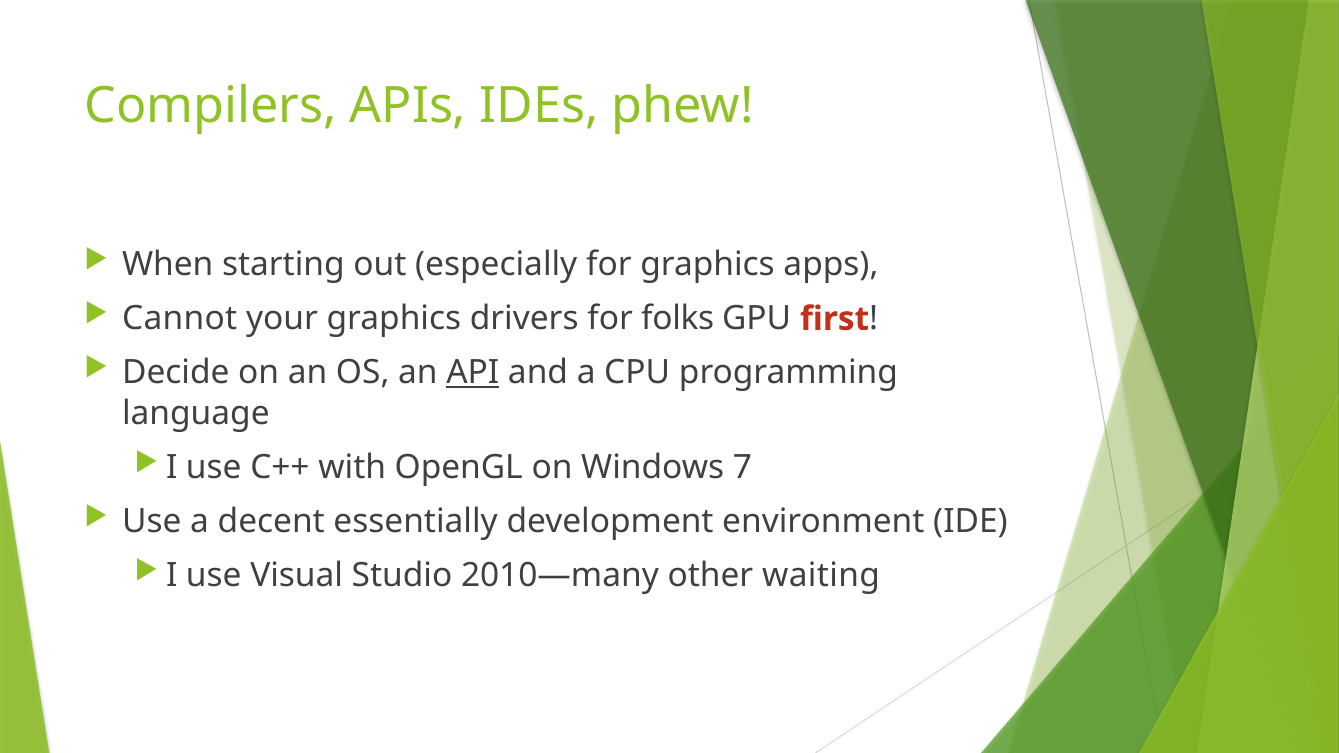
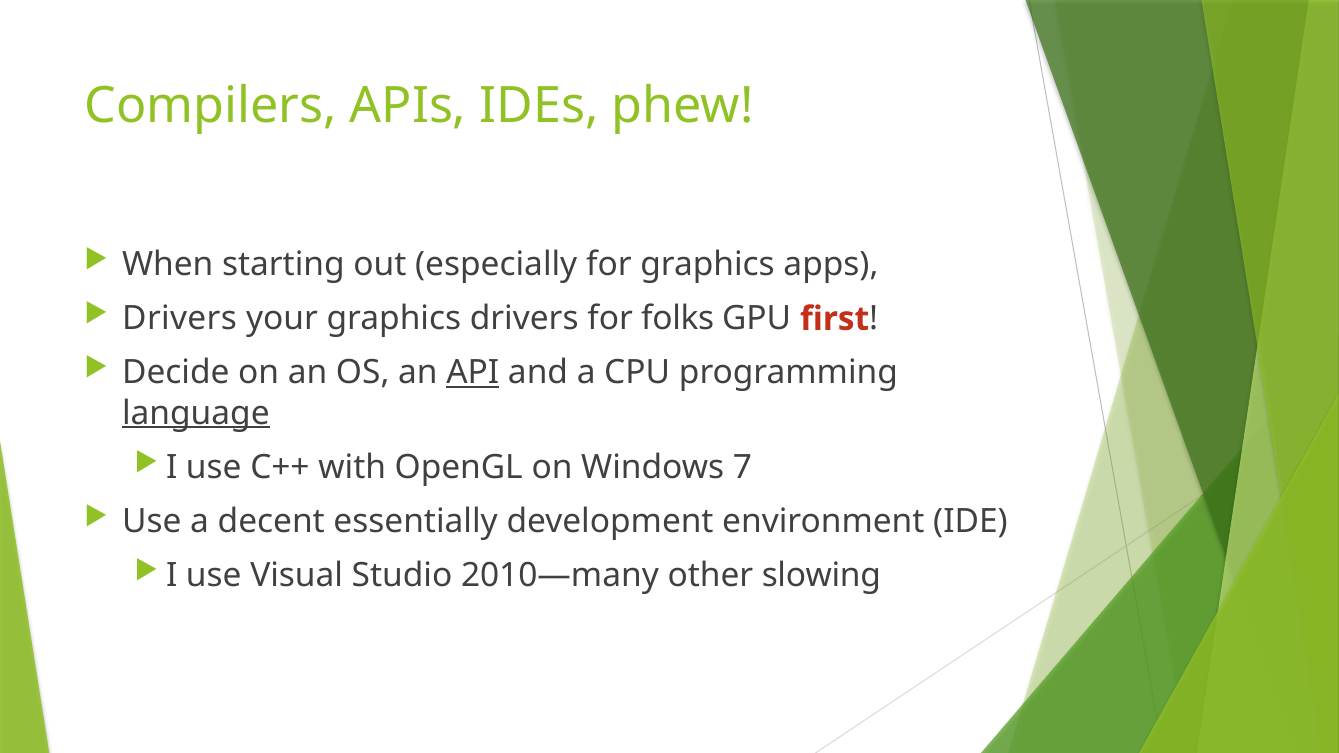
Cannot: Cannot -> Drivers (180, 319)
language underline: none -> present (196, 413)
waiting: waiting -> slowing (821, 576)
